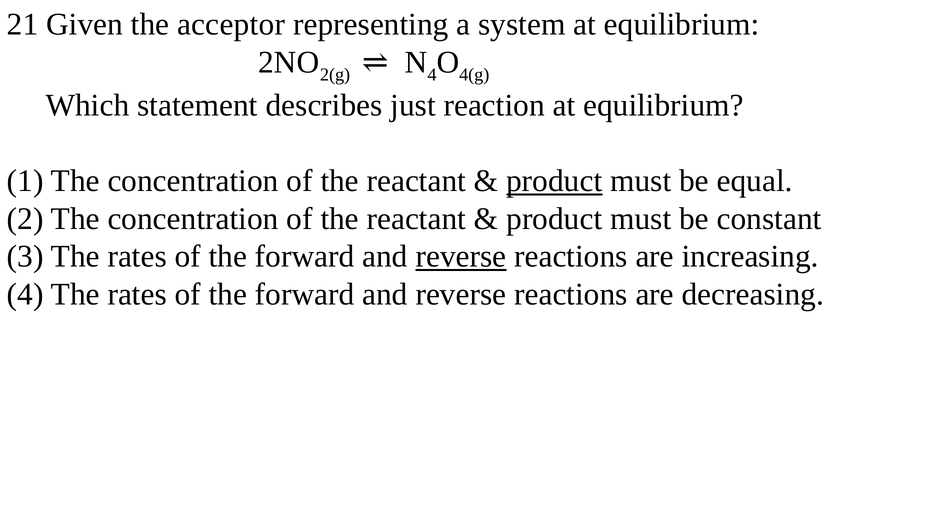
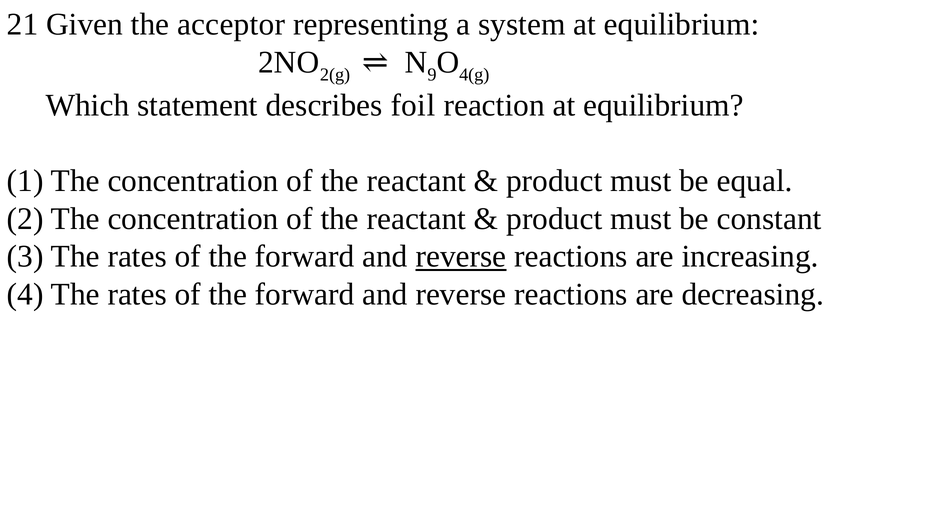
4: 4 -> 9 (432, 74)
just: just -> foil (413, 105)
product underline: present -> none (554, 181)
